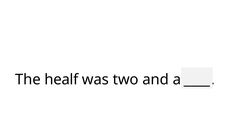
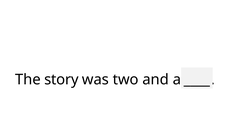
healf: healf -> story (61, 79)
